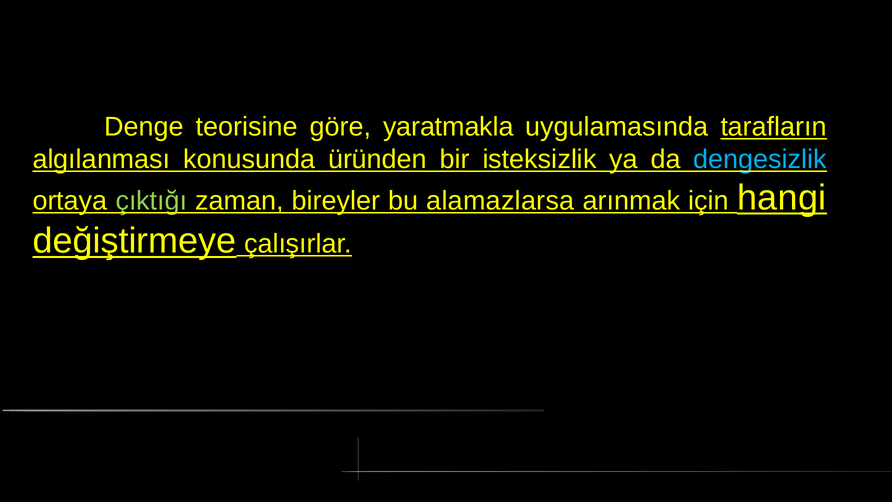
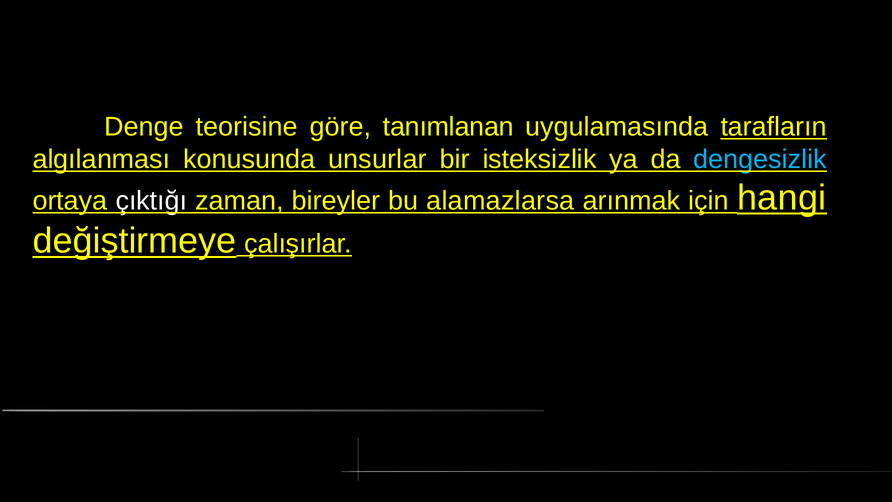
yaratmakla: yaratmakla -> tanımlanan (448, 127)
üründen: üründen -> unsurlar (377, 159)
çıktığı colour: light green -> white (151, 201)
